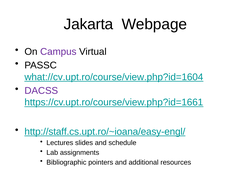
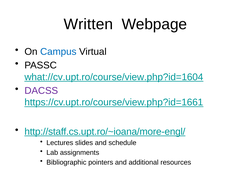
Jakarta: Jakarta -> Written (88, 24)
Campus colour: purple -> blue (58, 52)
http://staff.cs.upt.ro/~ioana/easy-engl/: http://staff.cs.upt.ro/~ioana/easy-engl/ -> http://staff.cs.upt.ro/~ioana/more-engl/ (105, 132)
